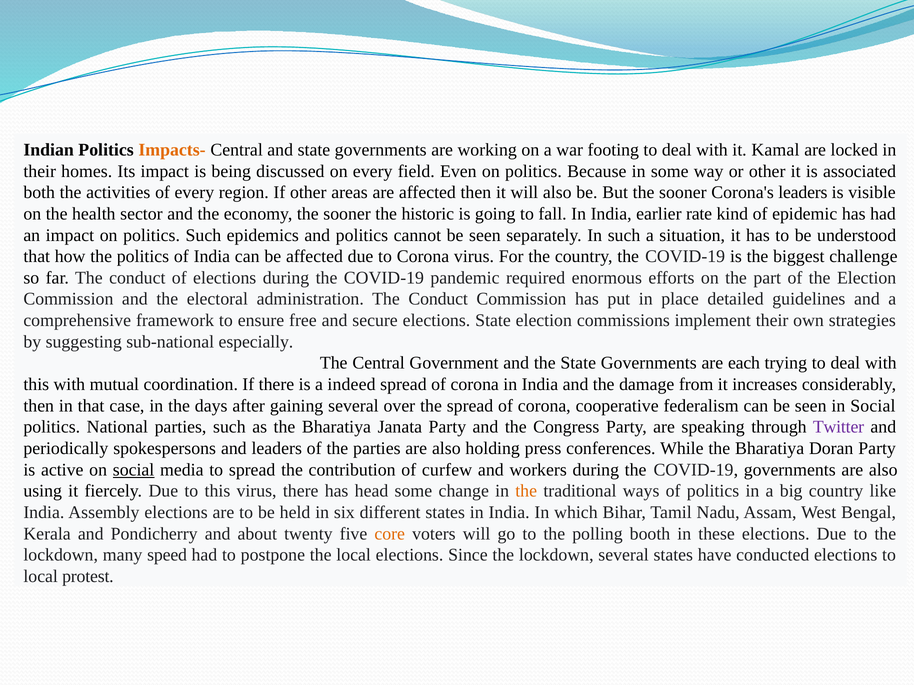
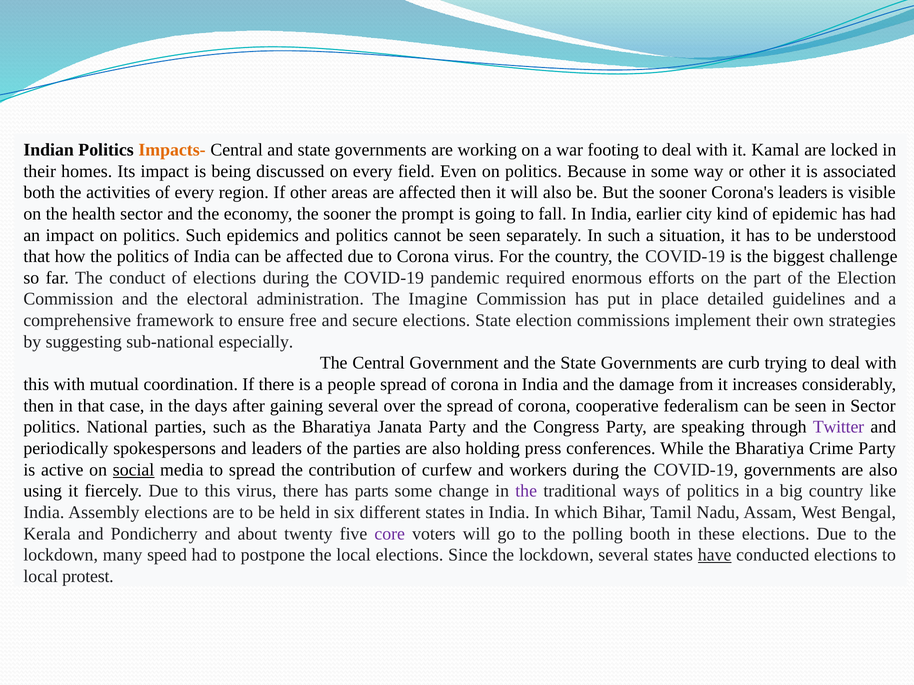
historic: historic -> prompt (428, 214)
rate: rate -> city (699, 214)
administration The Conduct: Conduct -> Imagine (438, 299)
each: each -> curb (744, 363)
indeed: indeed -> people (351, 385)
in Social: Social -> Sector (873, 406)
Doran: Doran -> Crime (831, 449)
head: head -> parts (372, 491)
the colour: orange -> purple (526, 491)
core colour: orange -> purple (390, 534)
have underline: none -> present (715, 555)
